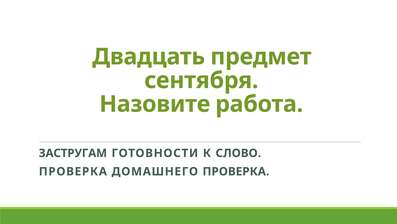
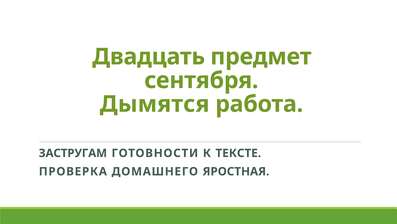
Назовите: Назовите -> Дымятся (155, 104)
СЛОВО: СЛОВО -> ТЕКСТЕ (238, 153)
ДОМАШНЕГО ПРОВЕРКА: ПРОВЕРКА -> ЯРОСТНАЯ (236, 171)
